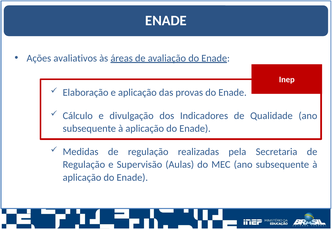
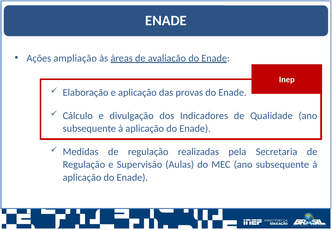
avaliativos: avaliativos -> ampliação (75, 58)
